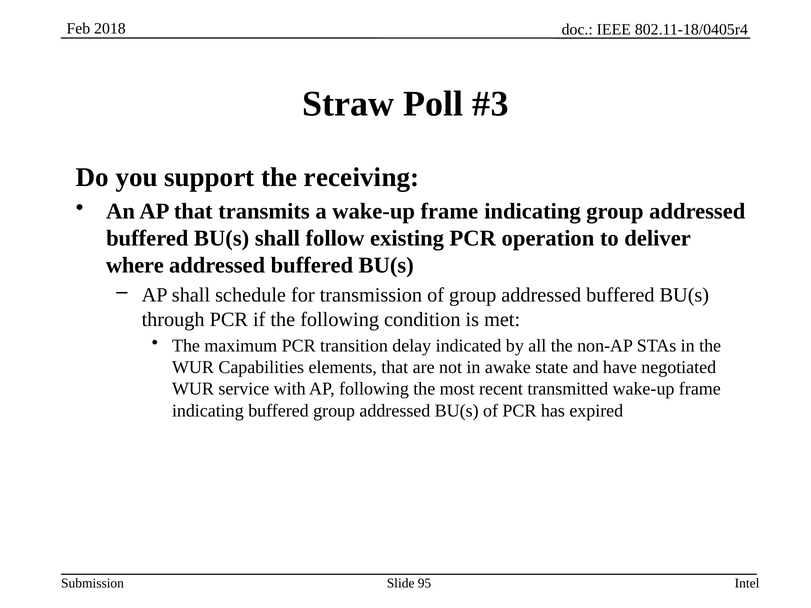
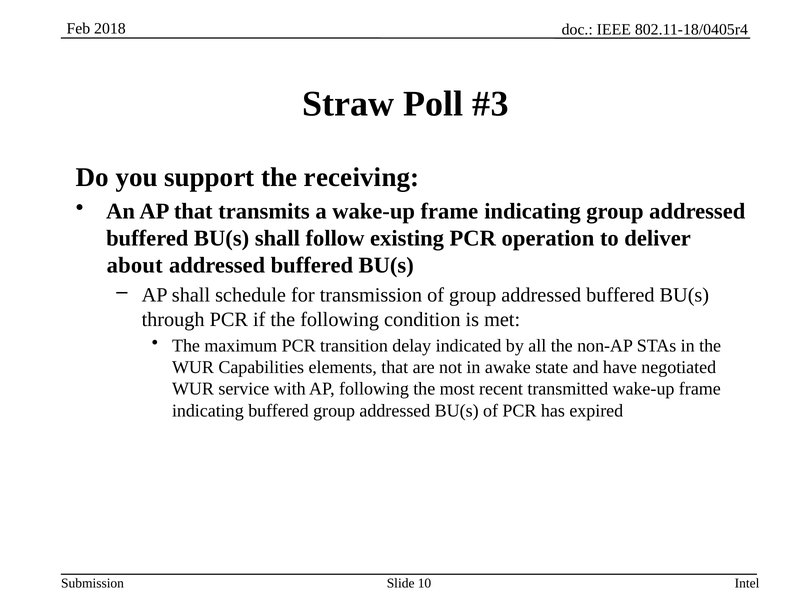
where: where -> about (135, 266)
95: 95 -> 10 (424, 583)
